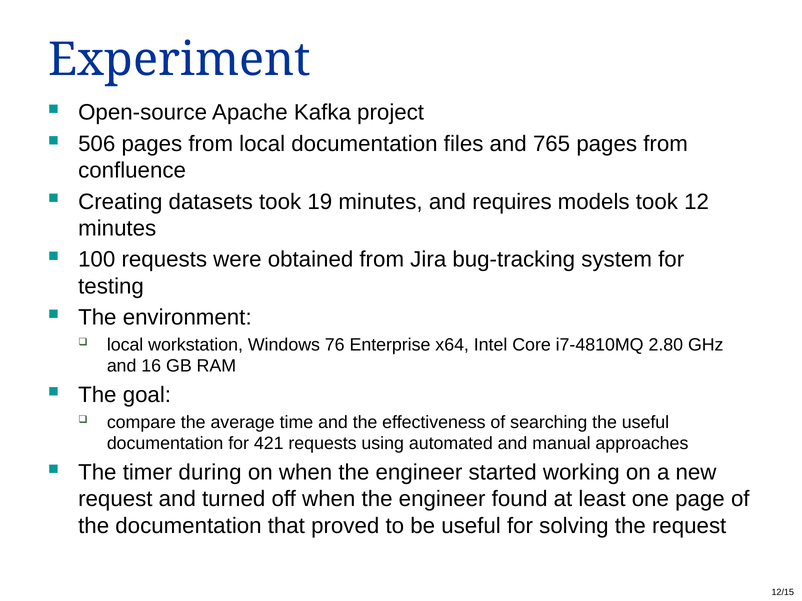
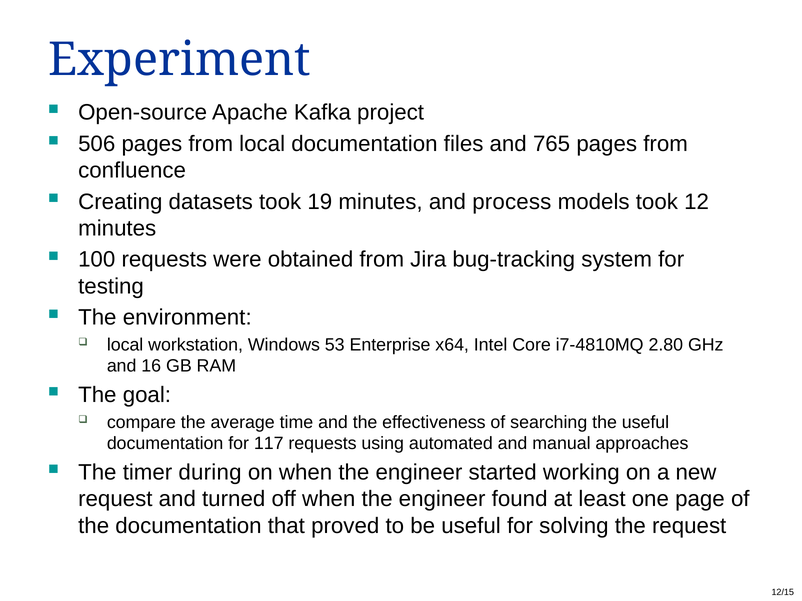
requires: requires -> process (512, 202)
76: 76 -> 53 (335, 345)
421: 421 -> 117 (269, 444)
